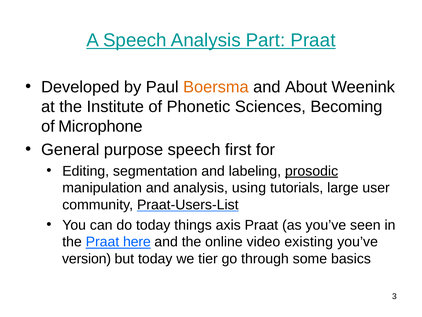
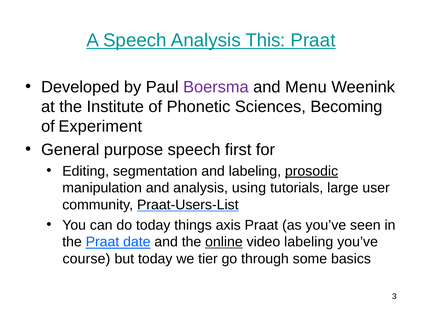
Part: Part -> This (266, 40)
Boersma colour: orange -> purple (216, 87)
About: About -> Menu (306, 87)
Microphone: Microphone -> Experiment (100, 126)
here: here -> date (137, 242)
online underline: none -> present (224, 242)
video existing: existing -> labeling (309, 242)
version: version -> course (86, 258)
